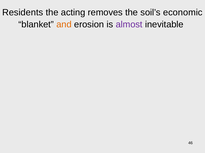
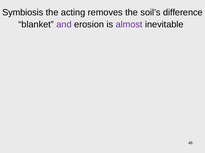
Residents: Residents -> Symbiosis (23, 13)
economic: economic -> difference (183, 13)
and colour: orange -> purple (64, 25)
